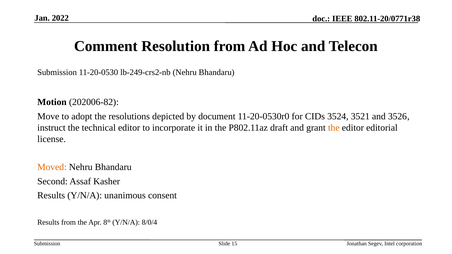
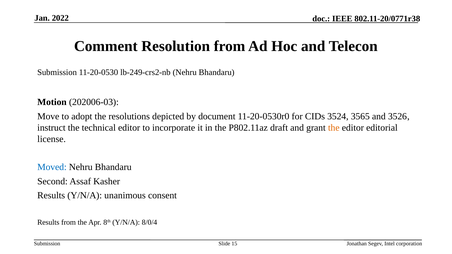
202006-82: 202006-82 -> 202006-03 (94, 102)
3521: 3521 -> 3565 (360, 116)
Moved colour: orange -> blue (52, 167)
